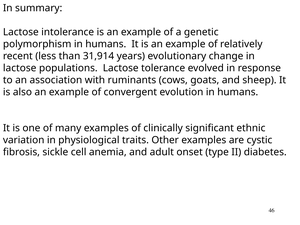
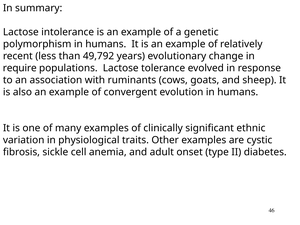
31,914: 31,914 -> 49,792 (99, 56)
lactose: lactose -> require (20, 68)
